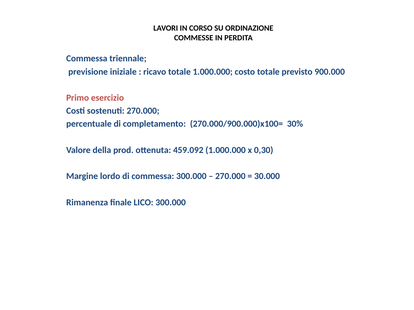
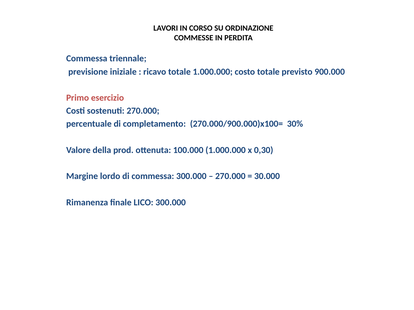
459.092: 459.092 -> 100.000 (188, 150)
